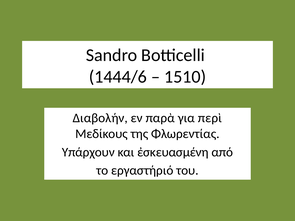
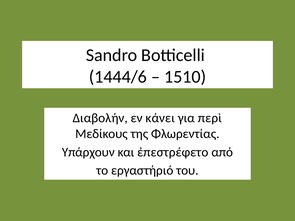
παρὰ: παρὰ -> κάνει (160, 118)
ἐσκευασμένη: ἐσκευασμένη -> ἐπεστρέφετο (173, 152)
